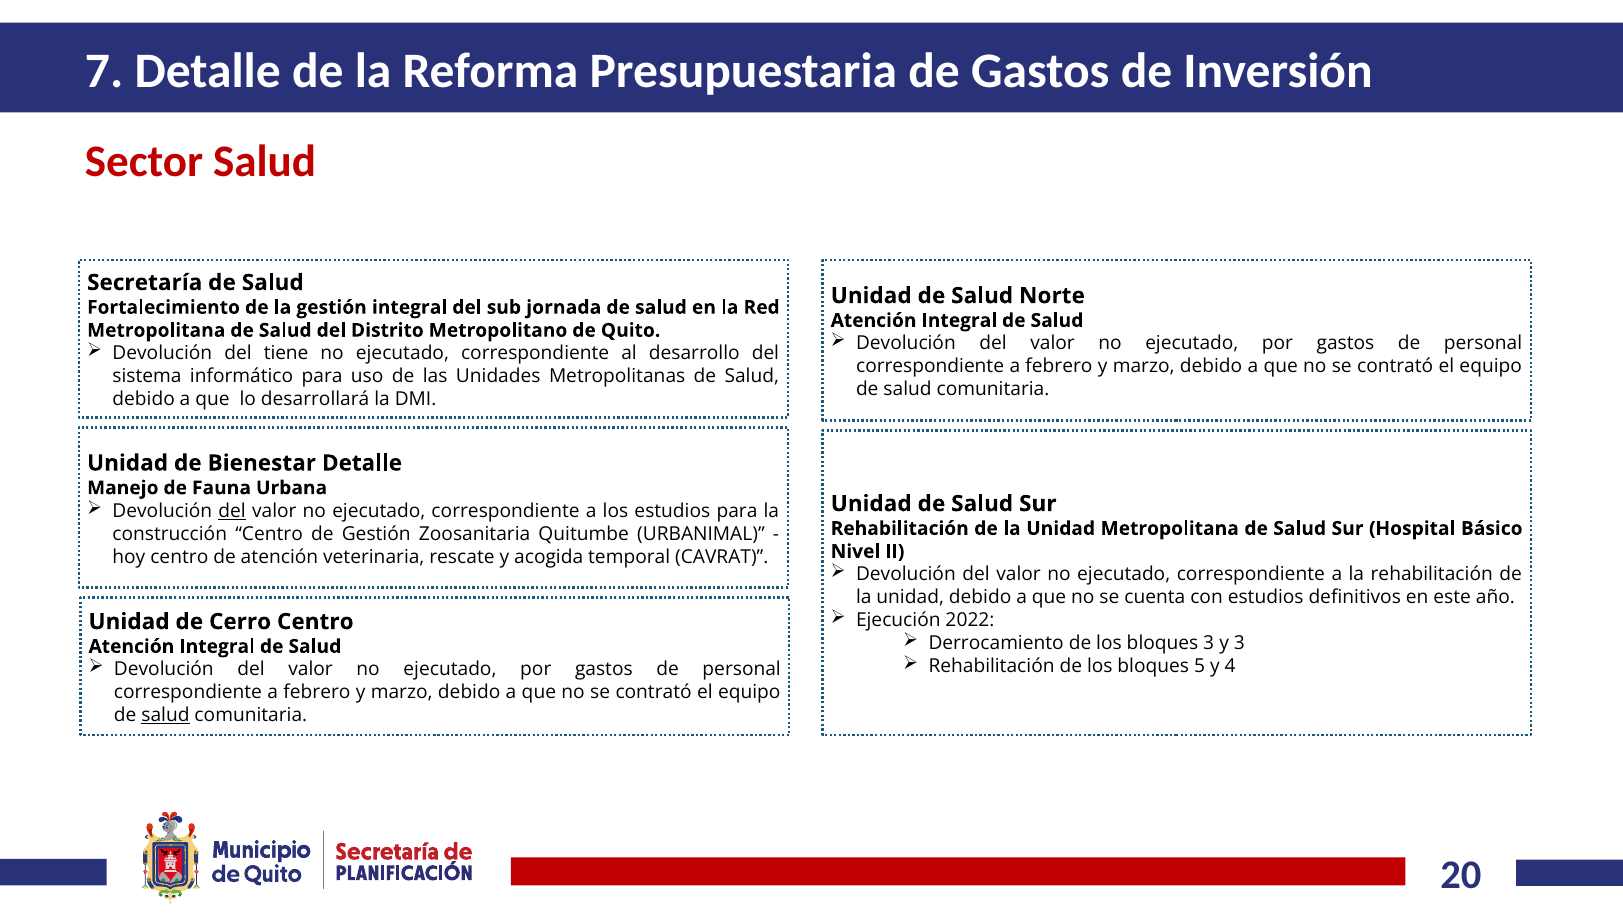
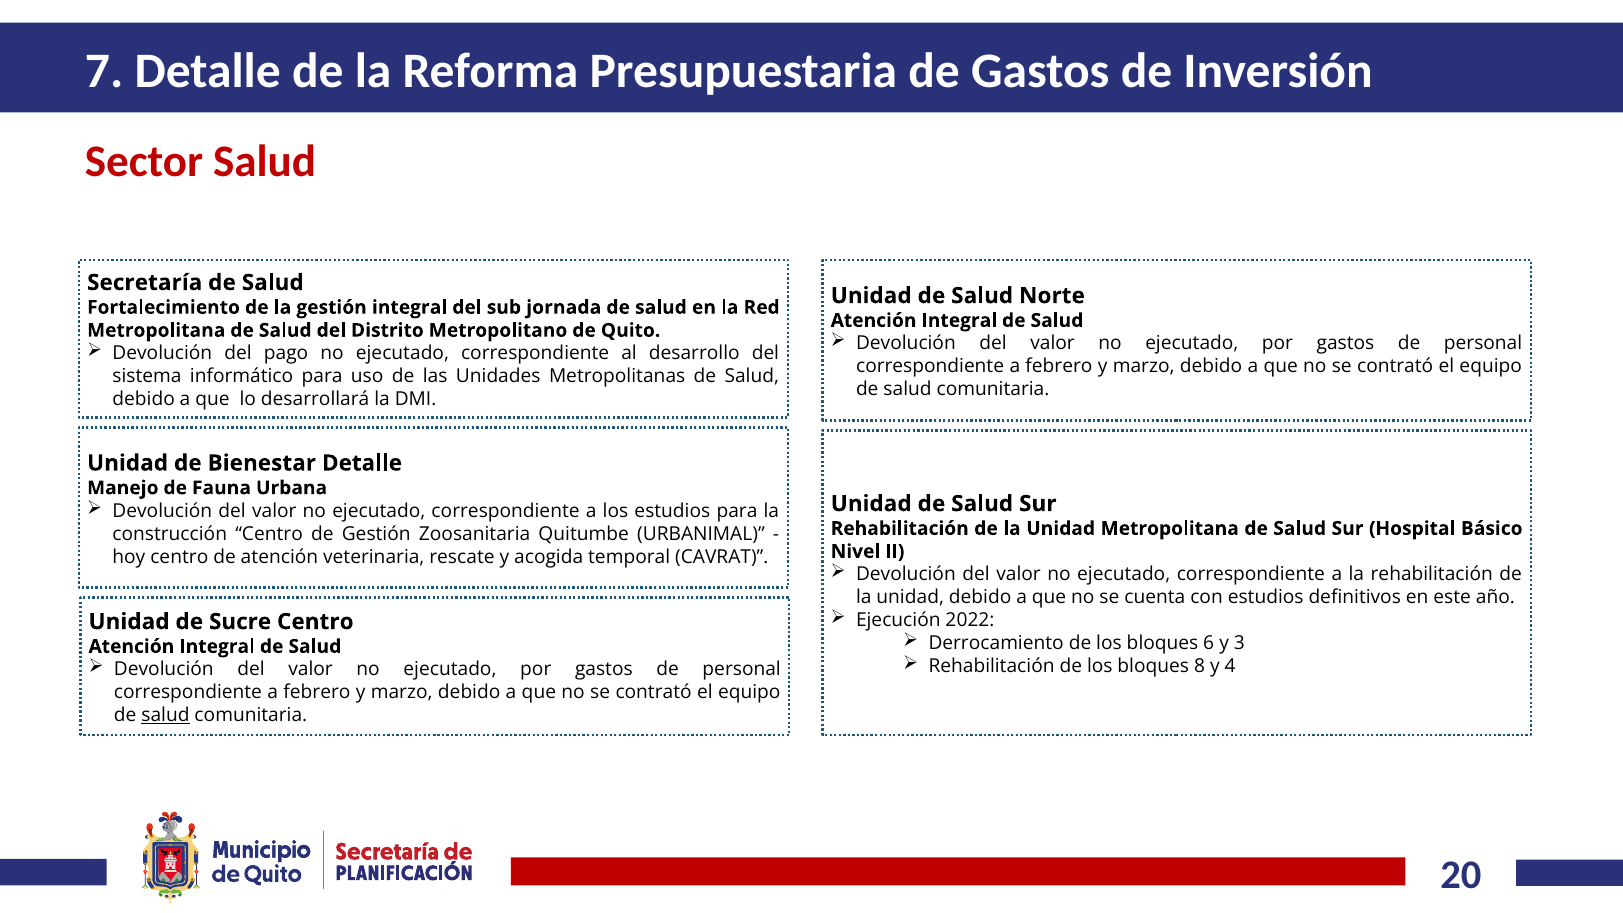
tiene: tiene -> pago (286, 353)
del underline: present -> none (232, 511)
Cerro: Cerro -> Sucre (240, 622)
bloques 3: 3 -> 6 (1209, 644)
5: 5 -> 8 (1200, 667)
